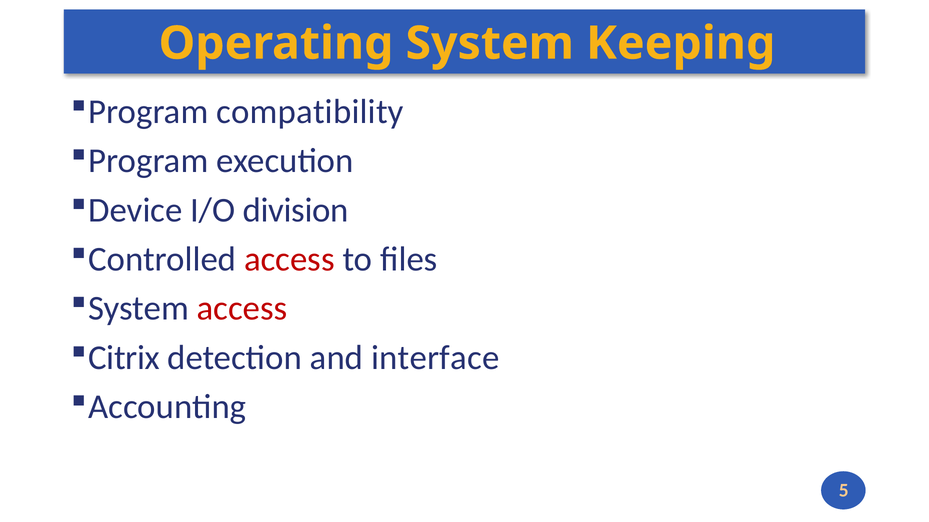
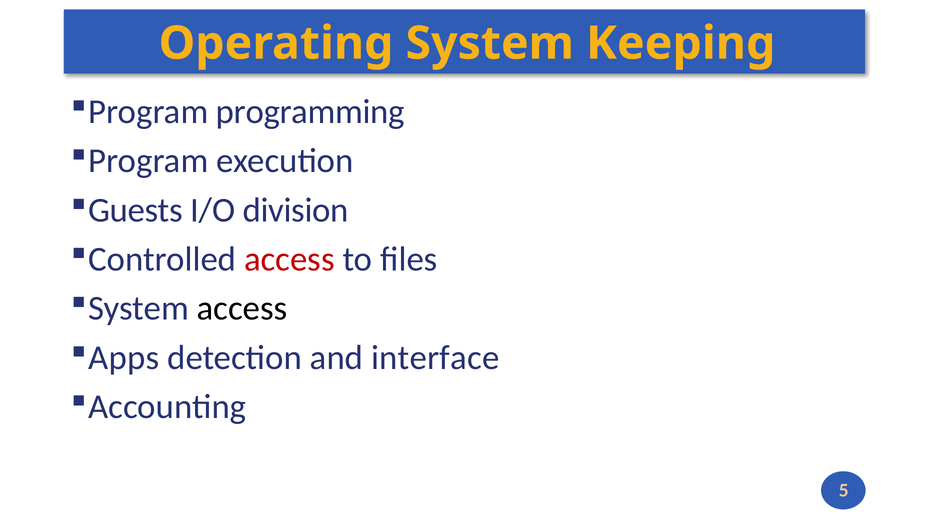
compatibility: compatibility -> programming (310, 112)
Device: Device -> Guests (135, 210)
access colour: red -> black (242, 309)
Citrix: Citrix -> Apps (124, 358)
